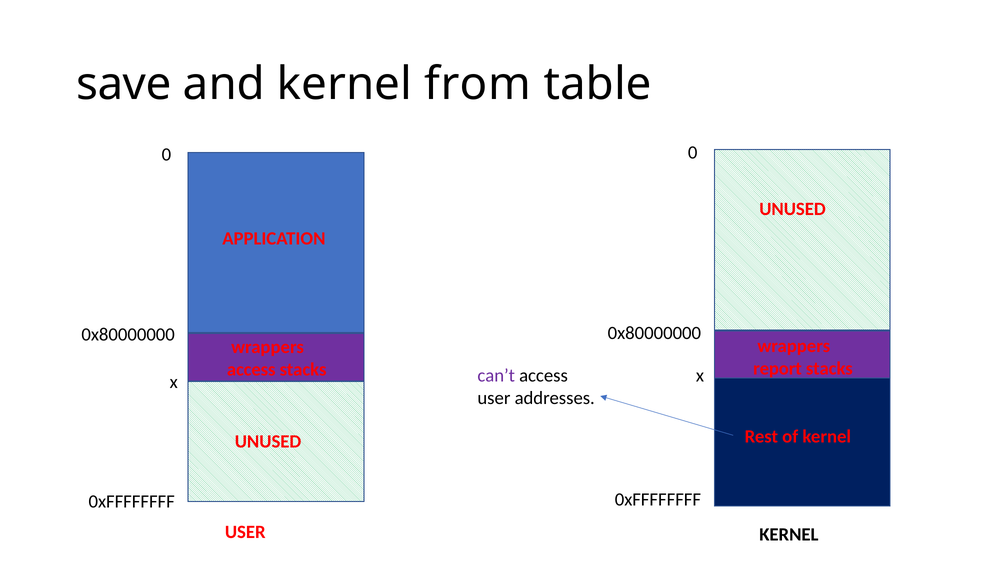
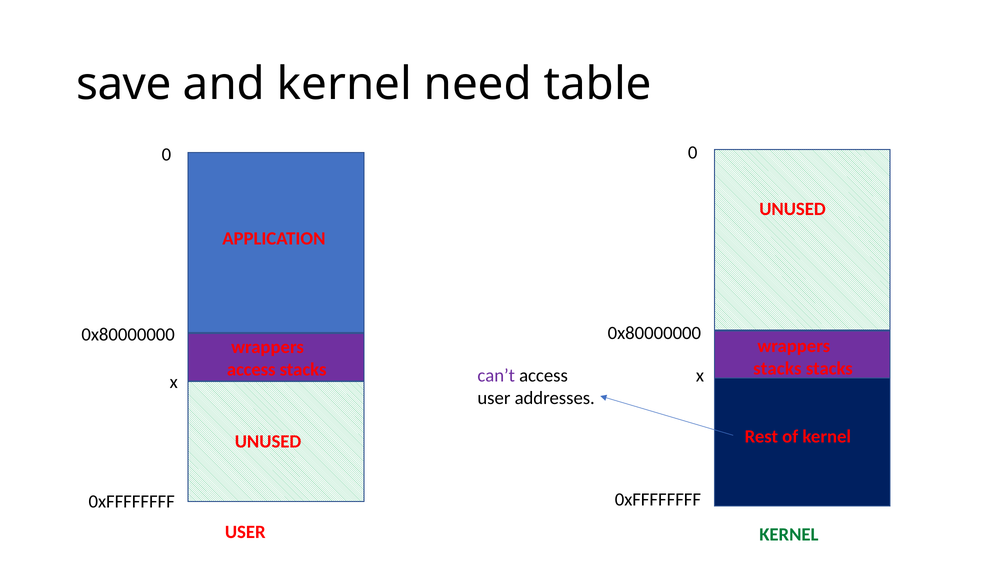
from: from -> need (478, 84)
report: report -> stacks (777, 369)
KERNEL colour: black -> green (789, 534)
